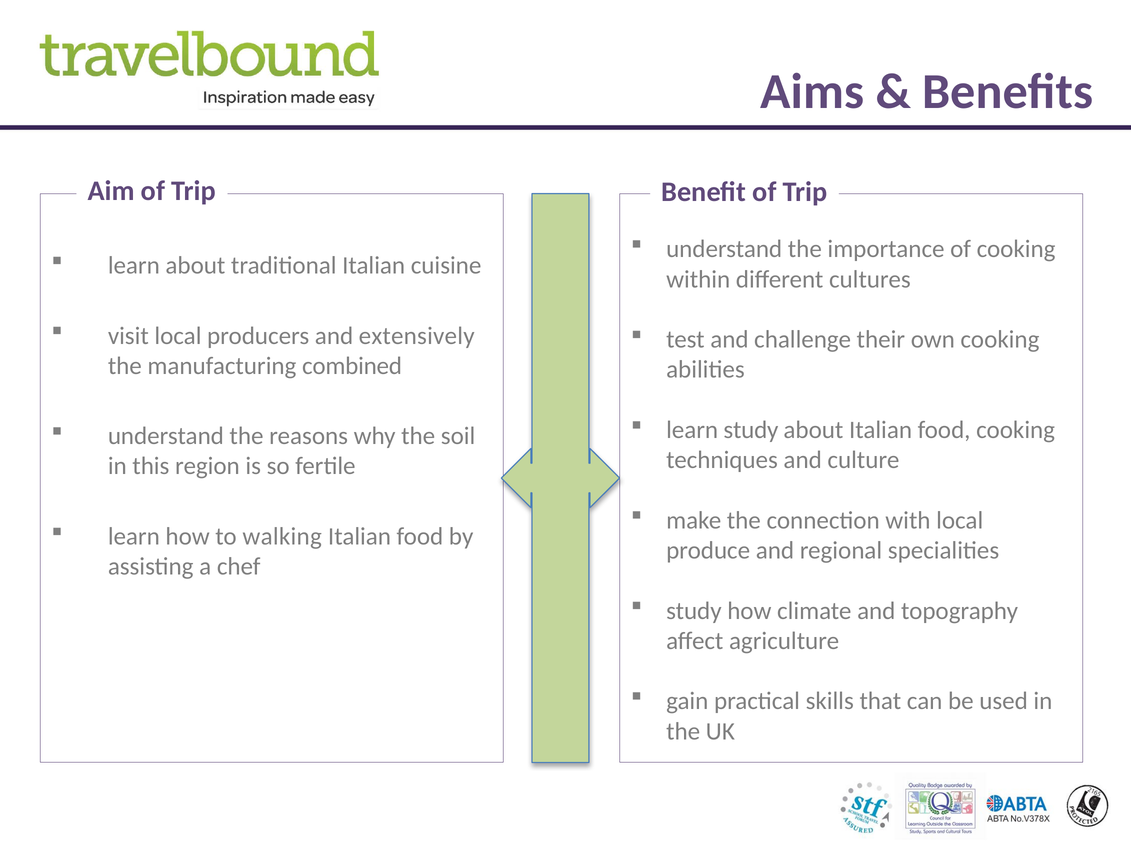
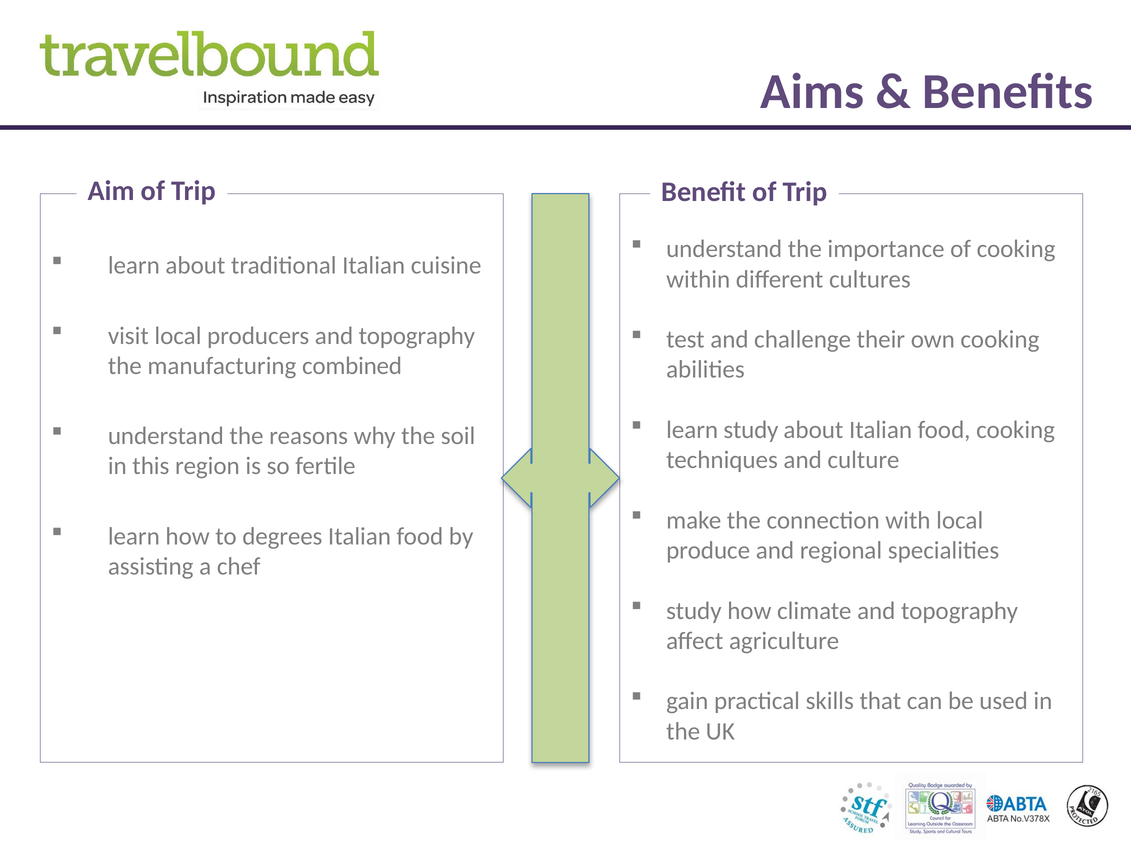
producers and extensively: extensively -> topography (417, 336)
walking: walking -> degrees (282, 537)
